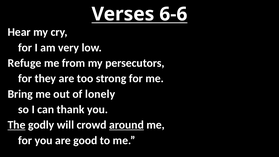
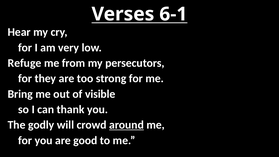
6-6: 6-6 -> 6-1 (173, 14)
lonely: lonely -> visible (100, 94)
The underline: present -> none (17, 125)
